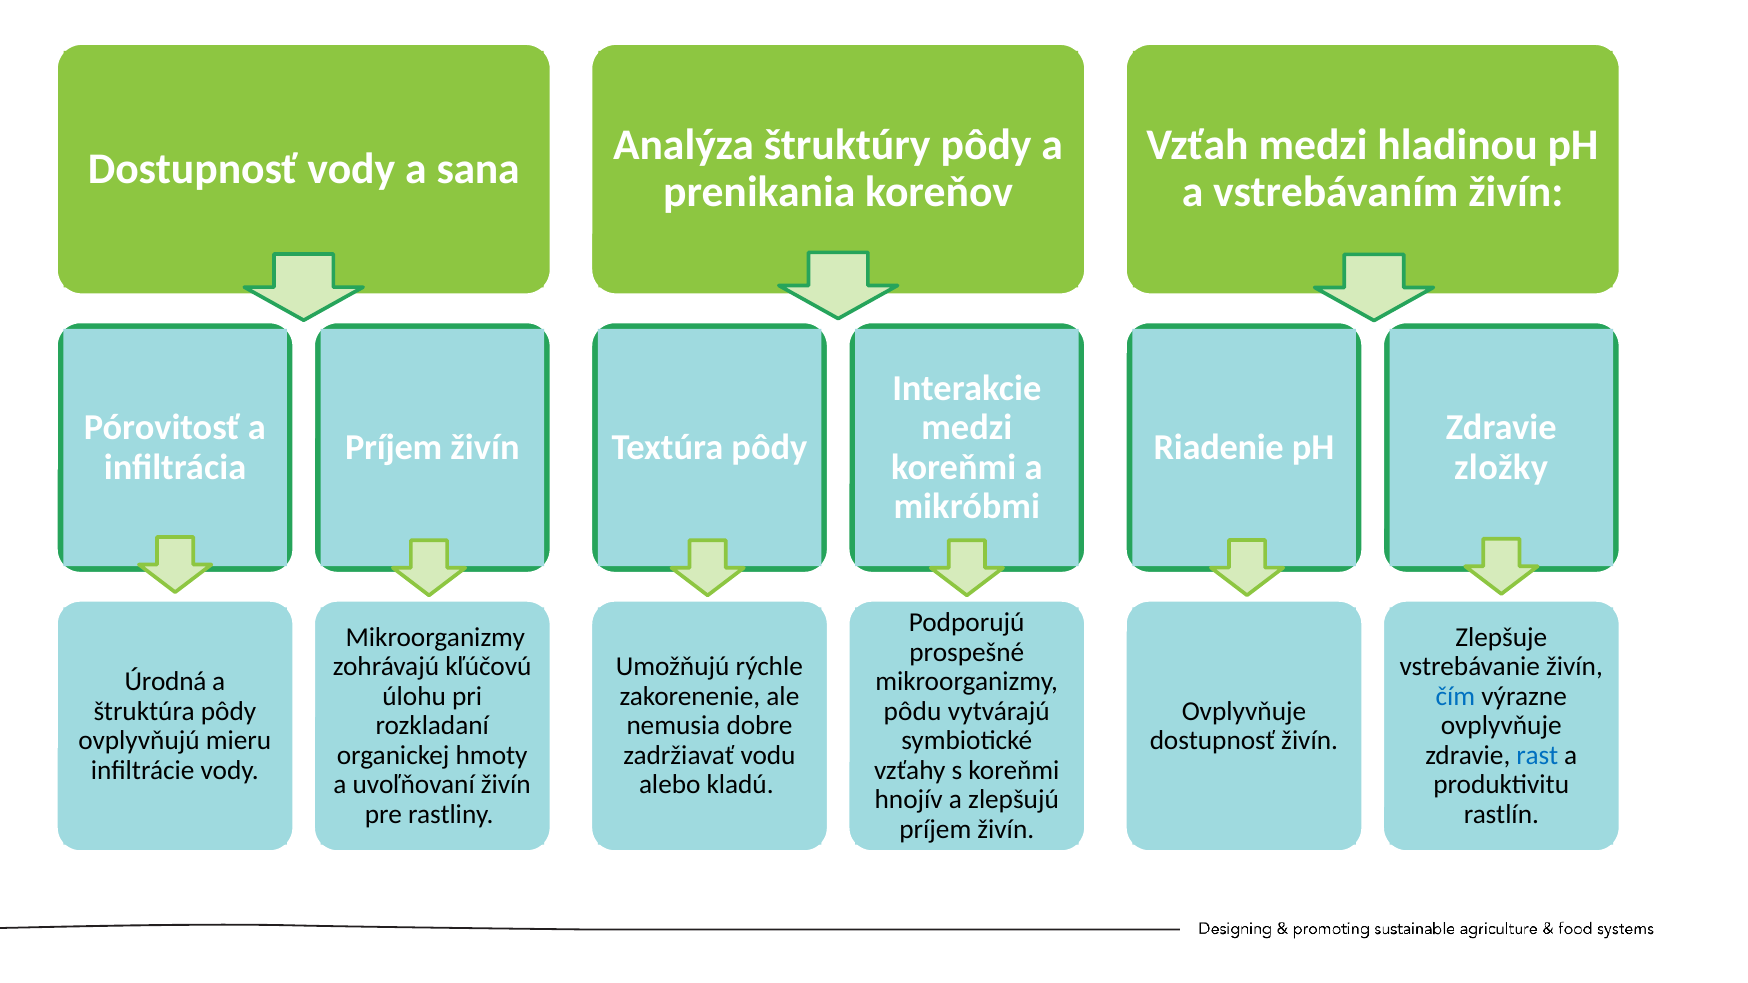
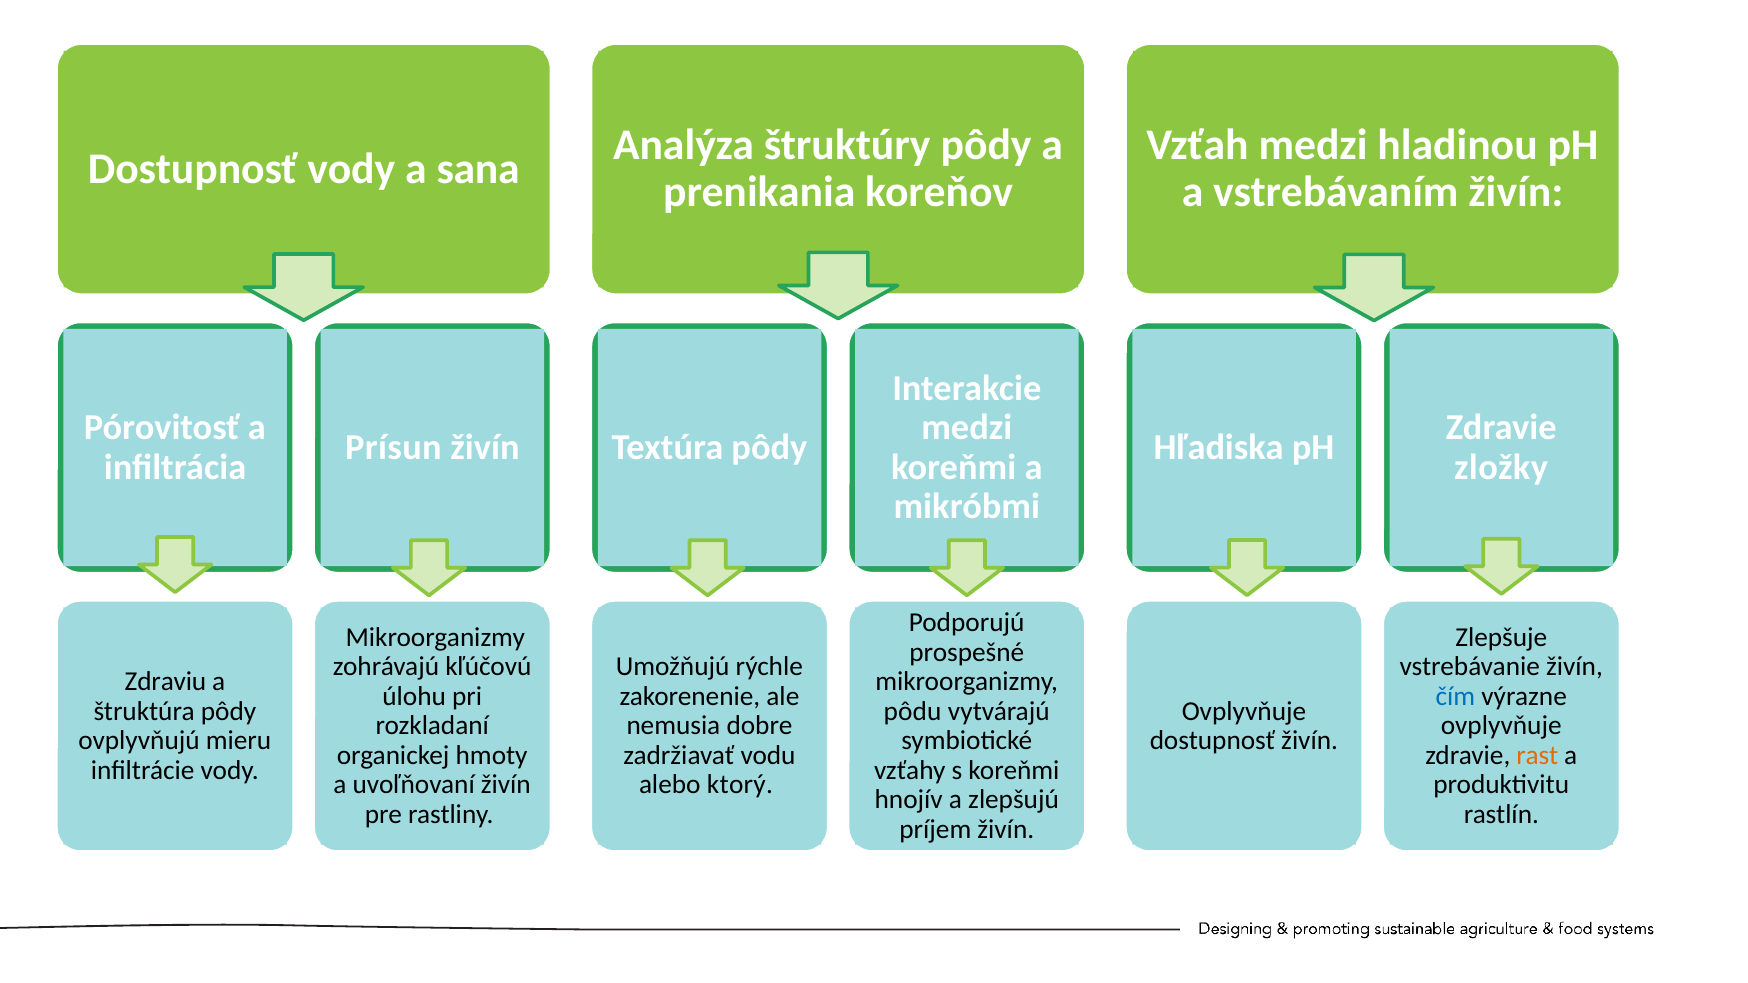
Príjem: Príjem -> Prísun (393, 447)
Riadenie: Riadenie -> Hľadiska (1219, 447)
Úrodná: Úrodná -> Zdraviu (165, 682)
rast colour: blue -> orange (1537, 756)
kladú: kladú -> ktorý (740, 785)
